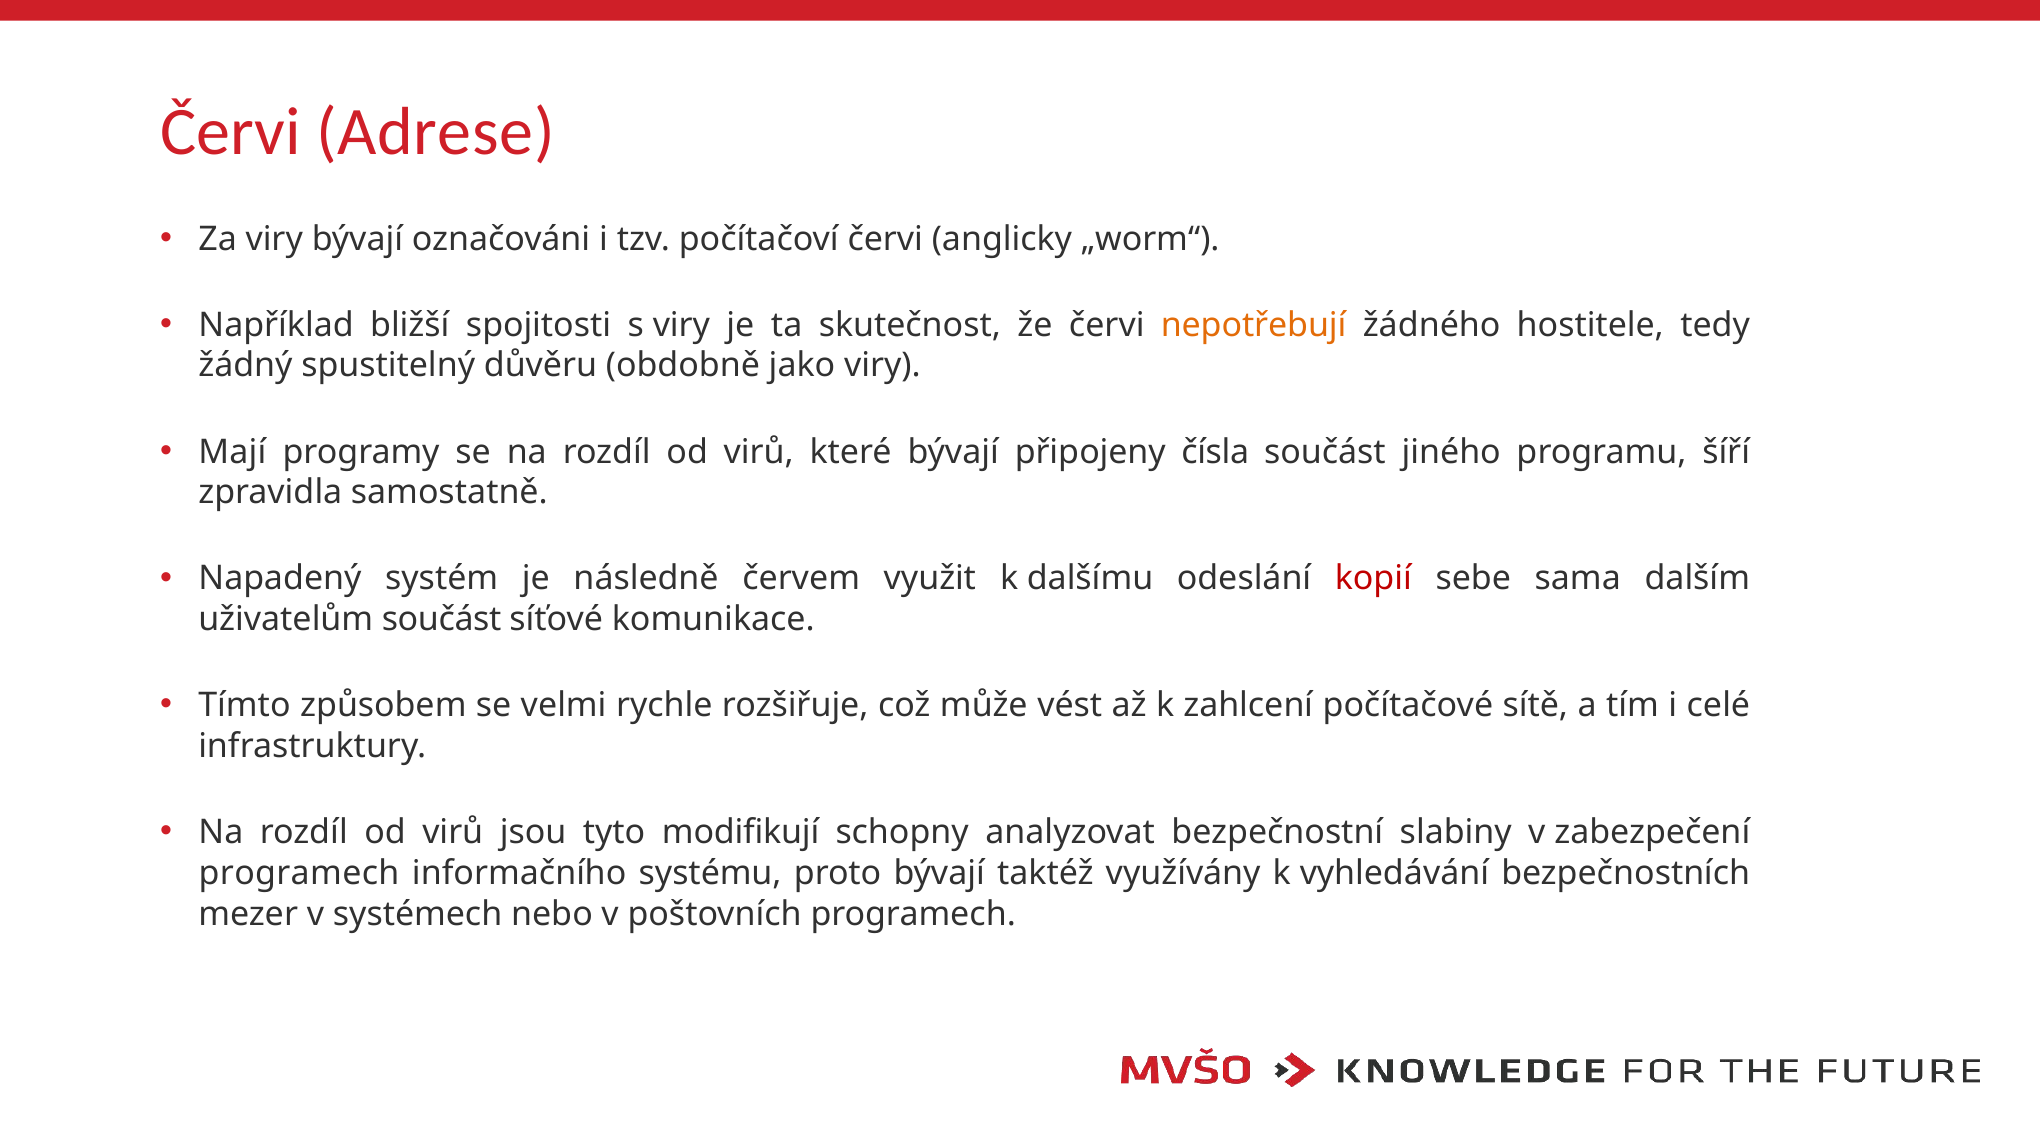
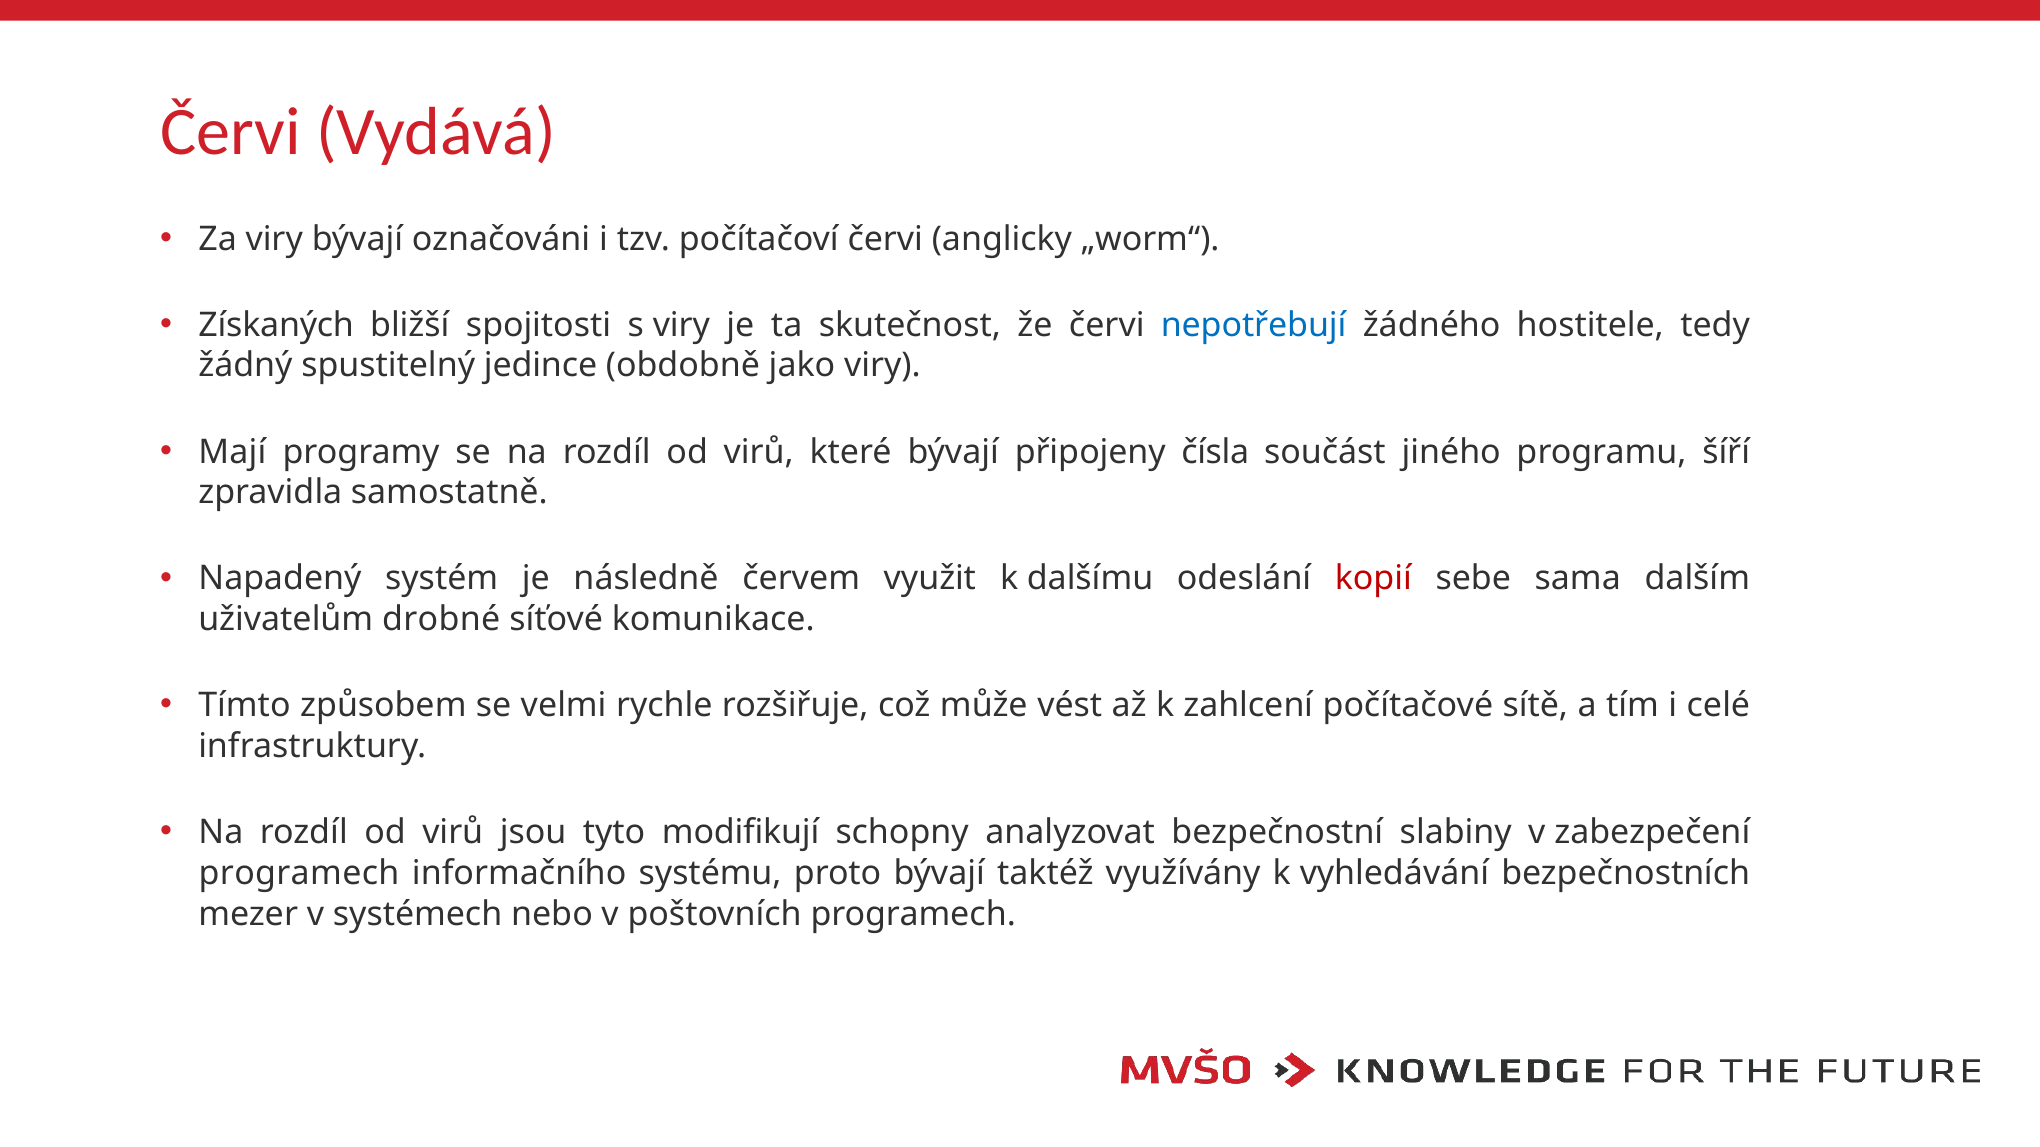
Adrese: Adrese -> Vydává (436, 132)
Například: Například -> Získaných (276, 325)
nepotřebují colour: orange -> blue (1254, 325)
důvěru: důvěru -> jedince (541, 366)
uživatelům součást: součást -> drobné (441, 620)
